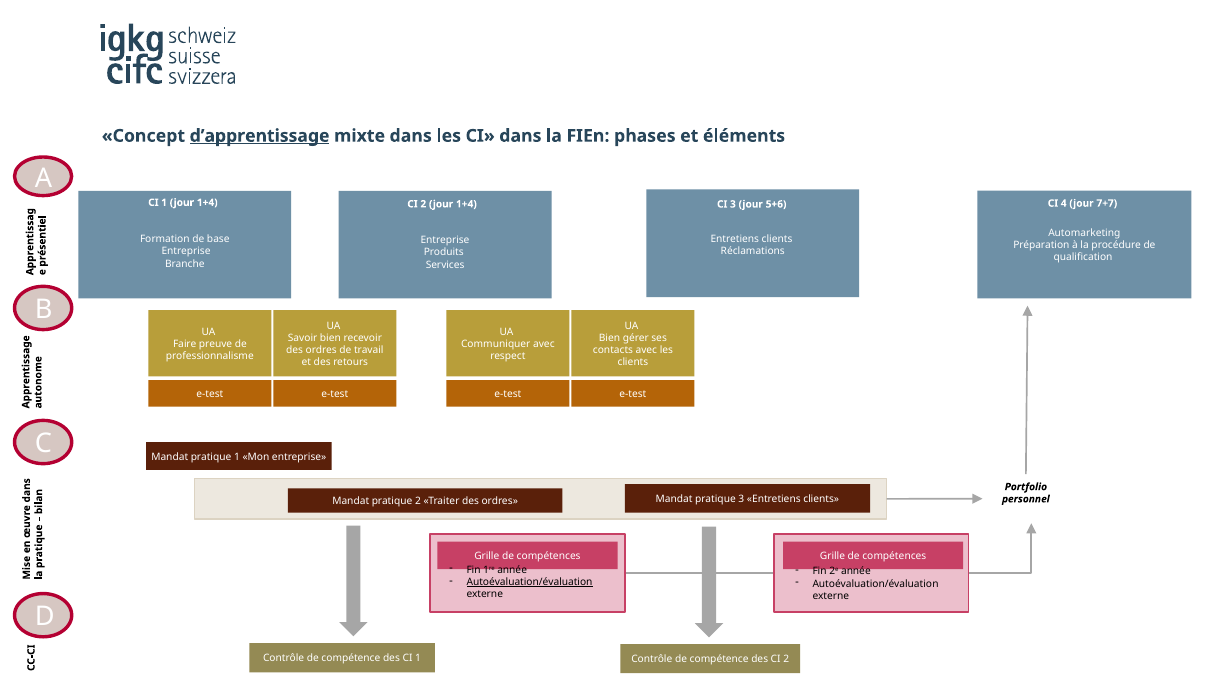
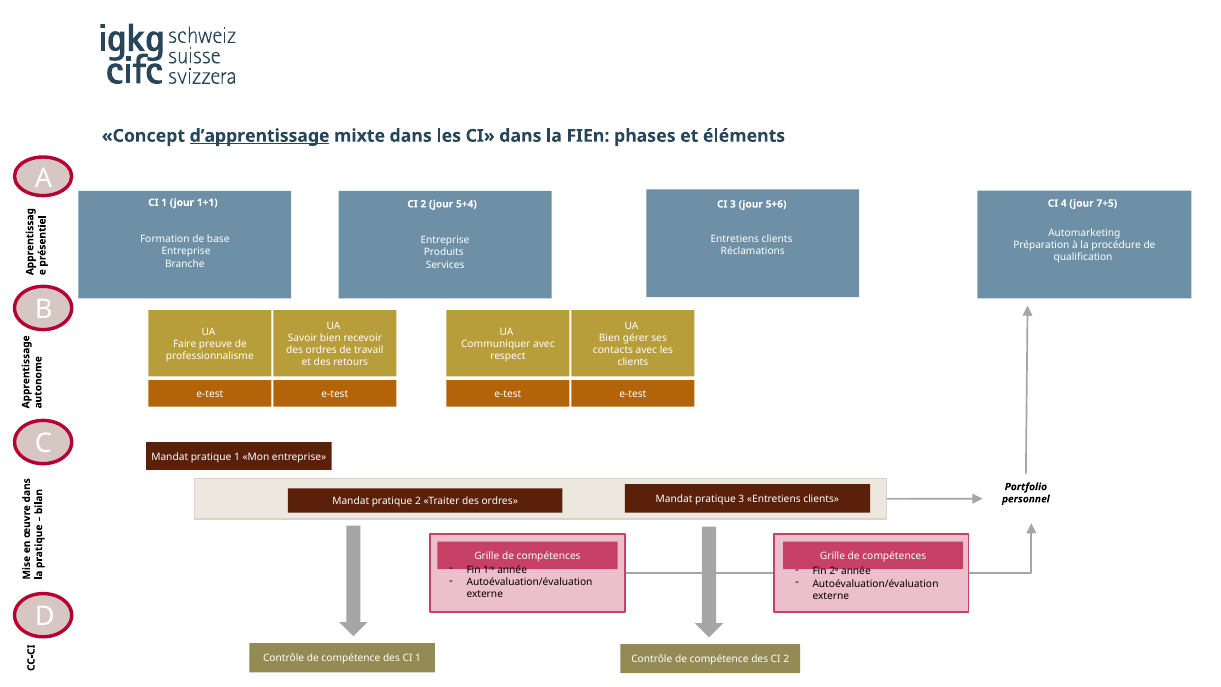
1 jour 1+4: 1+4 -> 1+1 (207, 202)
2 jour 1+4: 1+4 -> 5+4 (466, 204)
7+7: 7+7 -> 7+5 (1107, 203)
Autoévaluation/évaluation underline: present -> none (530, 582)
